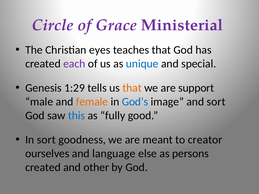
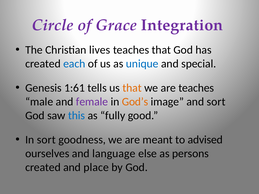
Ministerial: Ministerial -> Integration (182, 25)
eyes: eyes -> lives (100, 50)
each colour: purple -> blue (74, 64)
1:29: 1:29 -> 1:61 (75, 88)
are support: support -> teaches (196, 88)
female colour: orange -> purple (92, 102)
God’s colour: blue -> orange (135, 102)
creator: creator -> advised (205, 140)
other: other -> place (96, 167)
